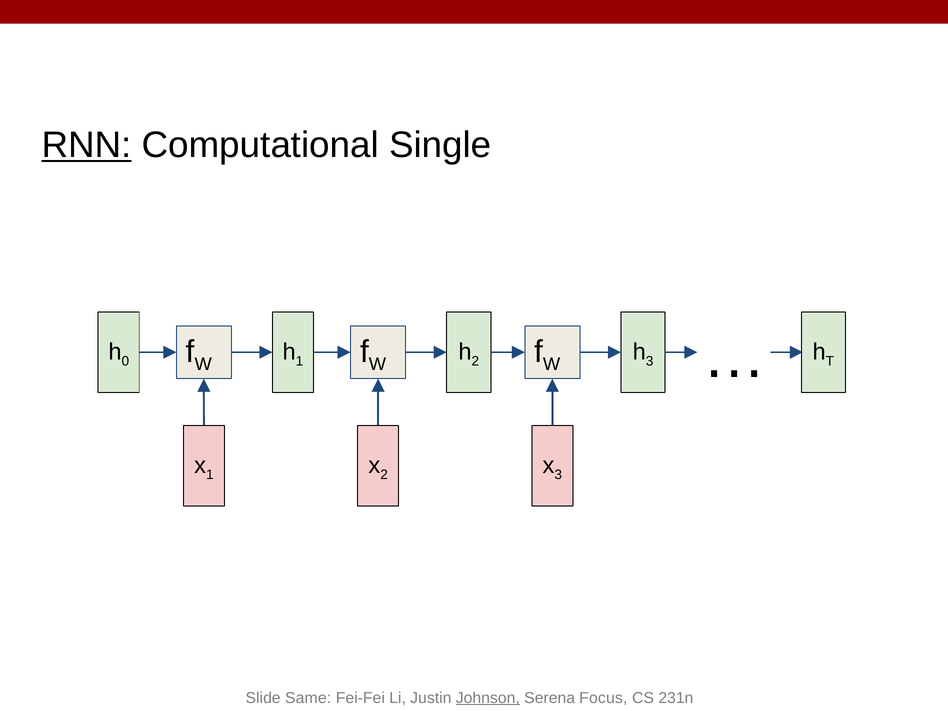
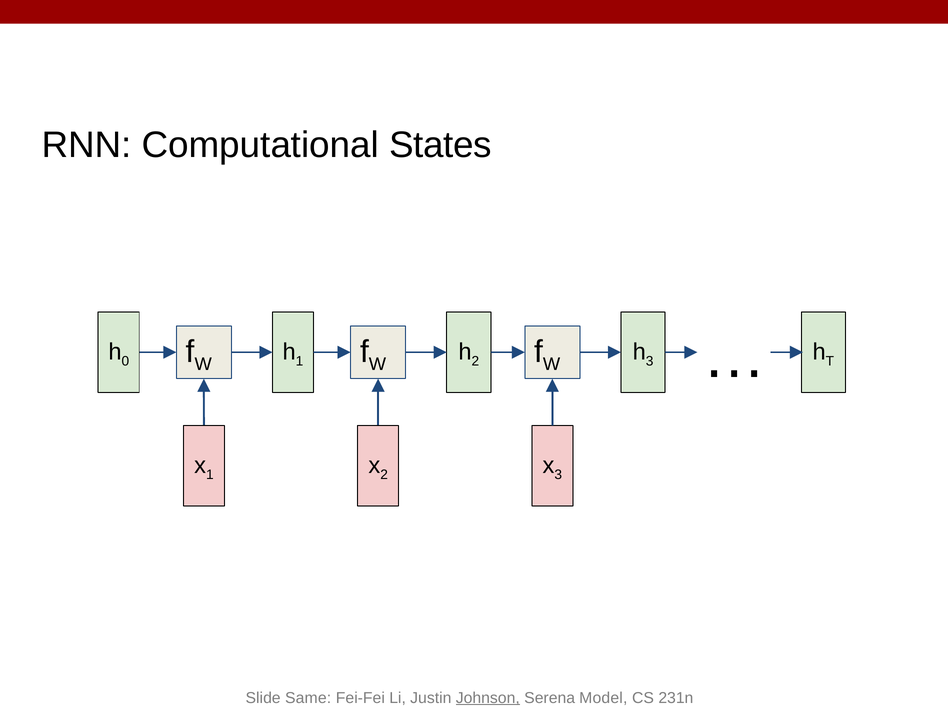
RNN underline: present -> none (87, 145)
Single: Single -> States (440, 145)
Focus: Focus -> Model (603, 698)
